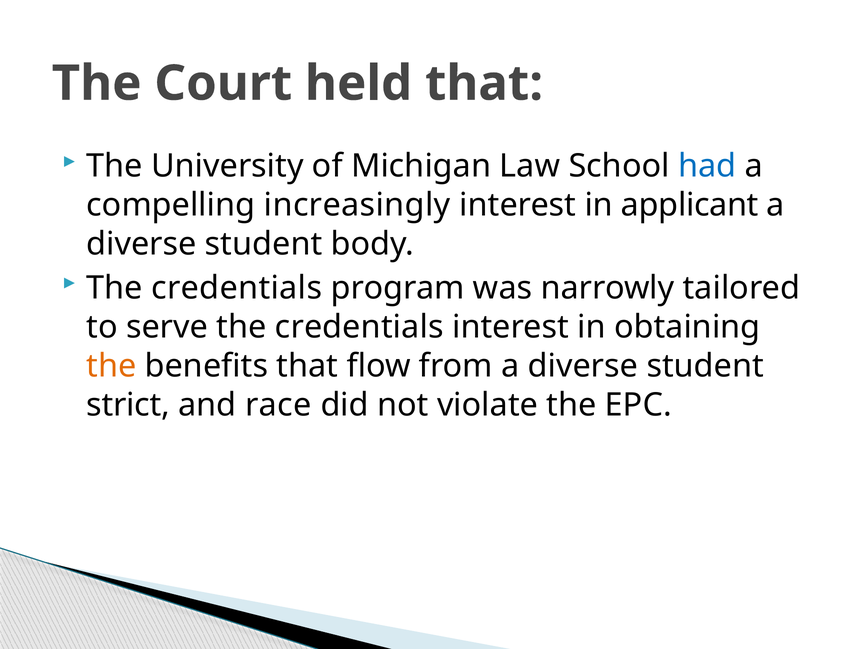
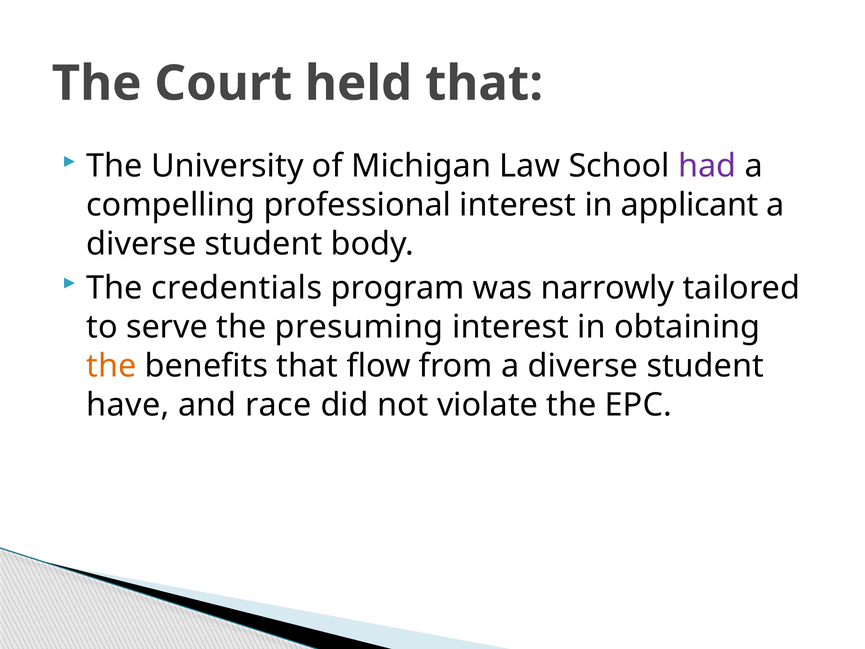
had colour: blue -> purple (707, 166)
increasingly: increasingly -> professional (357, 205)
serve the credentials: credentials -> presuming (359, 327)
strict: strict -> have (128, 405)
